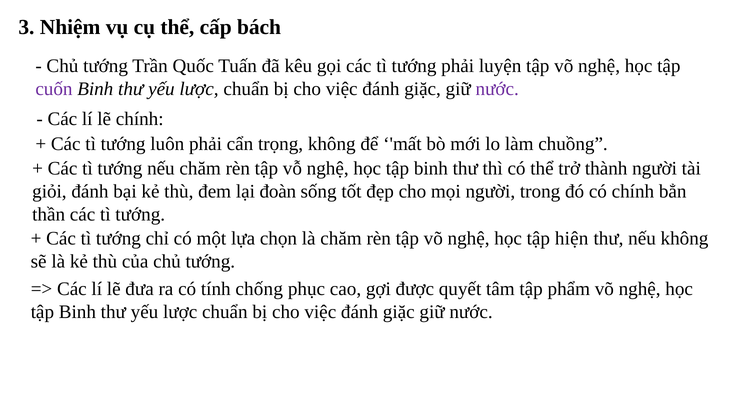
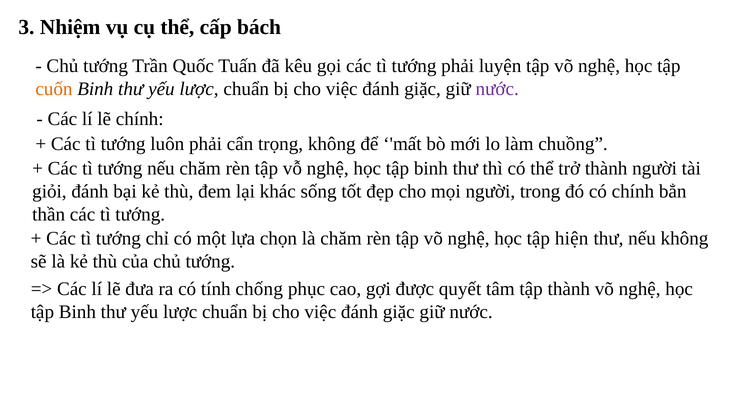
cuốn colour: purple -> orange (54, 89)
đoàn: đoàn -> khác (278, 192)
tập phẩm: phẩm -> thành (569, 289)
